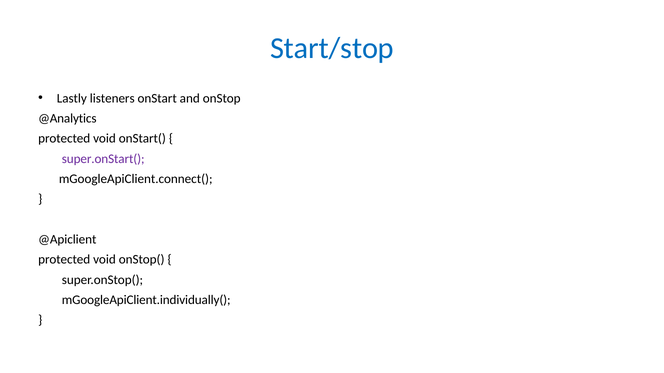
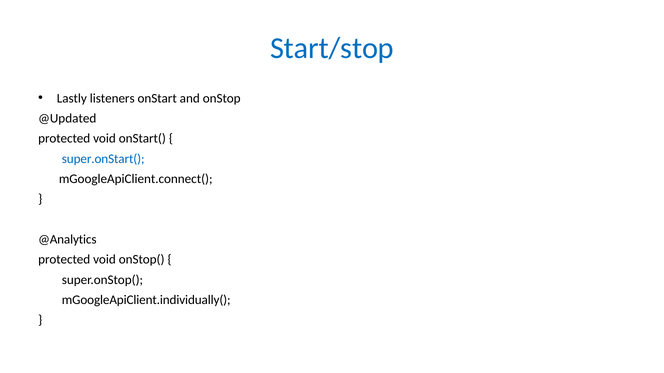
@Analytics: @Analytics -> @Updated (67, 119)
super.onStart( colour: purple -> blue (103, 159)
@Apiclient: @Apiclient -> @Analytics (67, 240)
